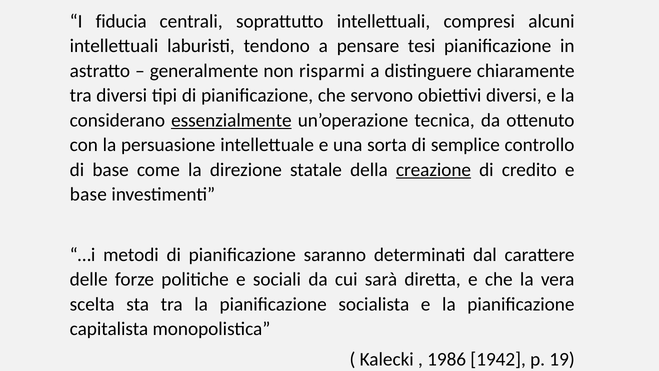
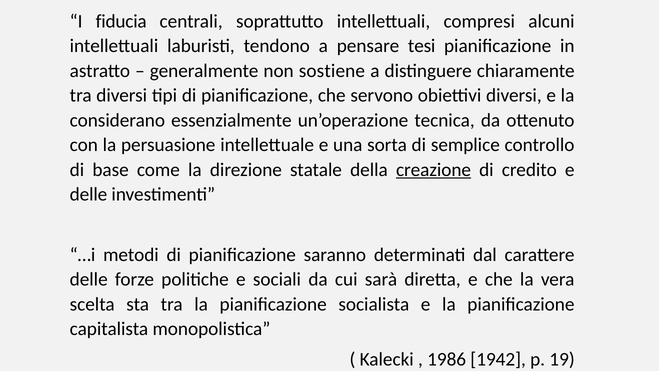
risparmi: risparmi -> sostiene (332, 71)
essenzialmente underline: present -> none (231, 120)
base: base -> delle (89, 194)
